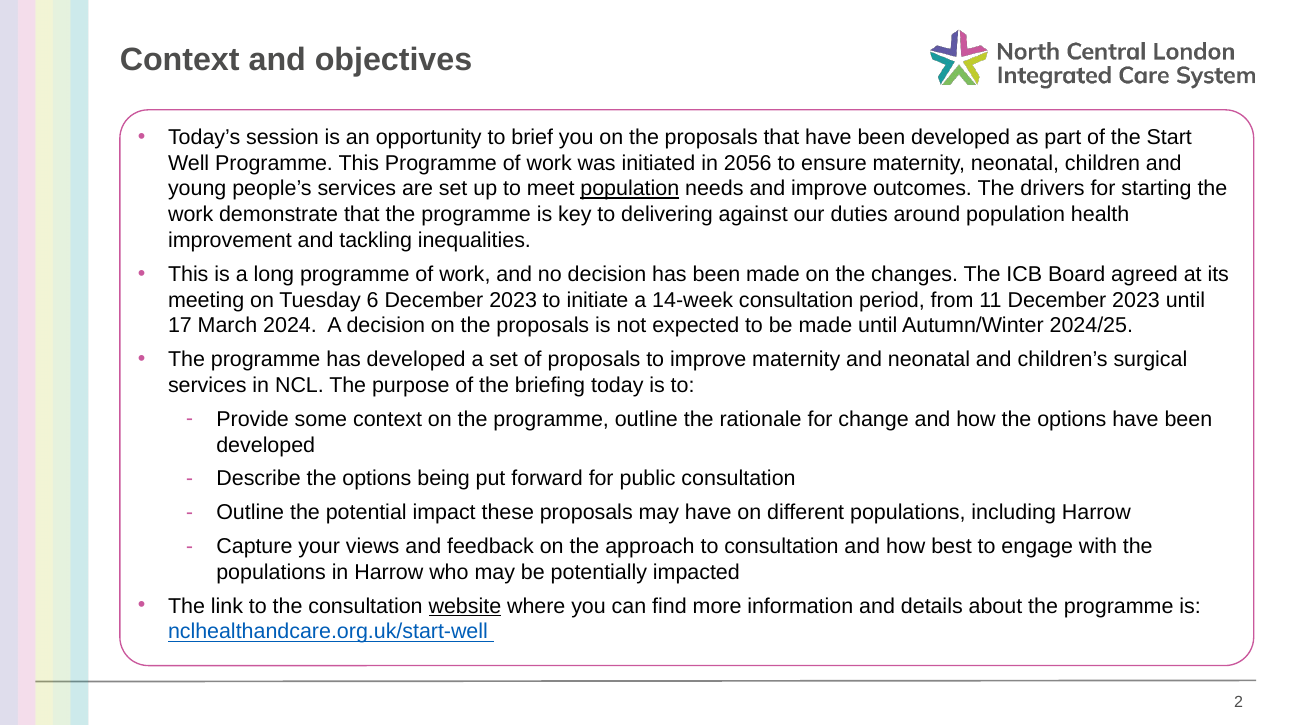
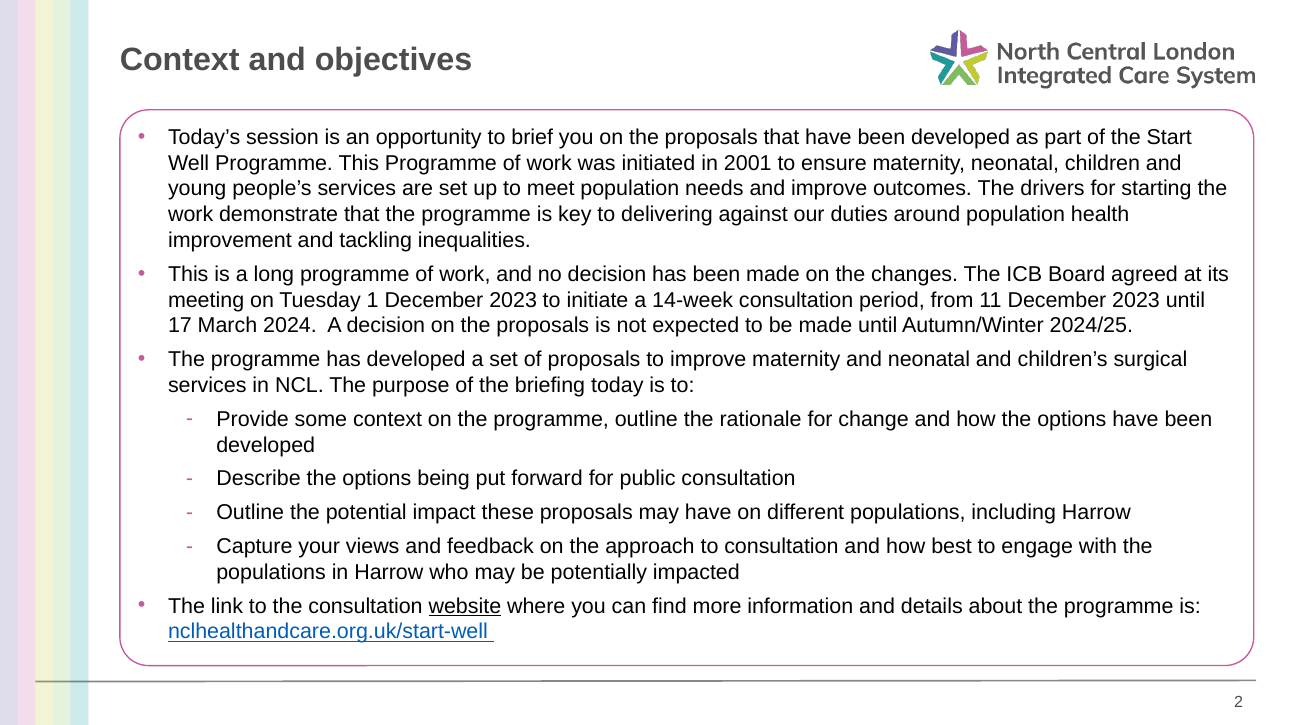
2056: 2056 -> 2001 (748, 163)
population underline: present -> none (630, 189)
6: 6 -> 1 (373, 300)
